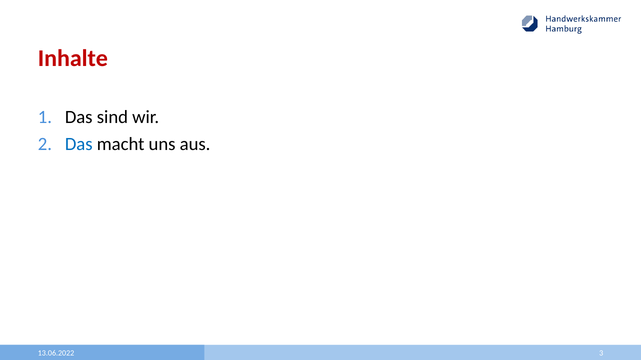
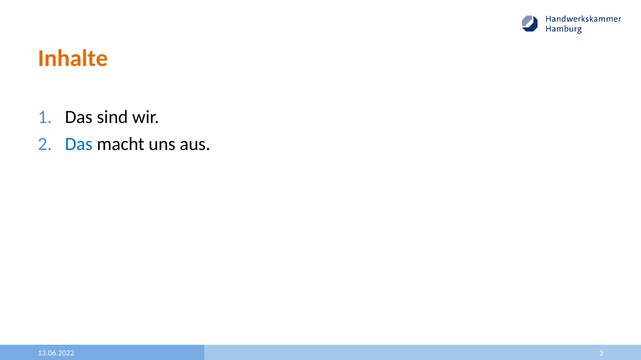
Inhalte colour: red -> orange (73, 58)
